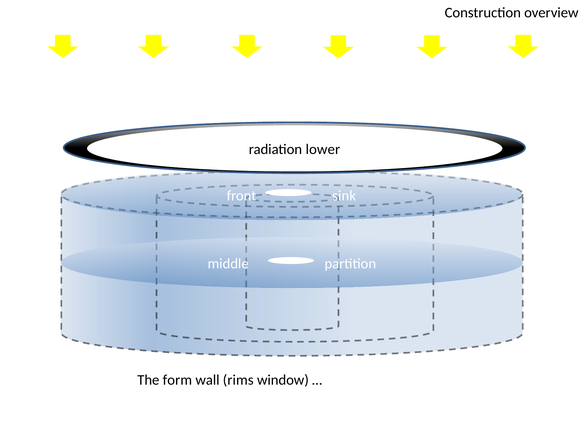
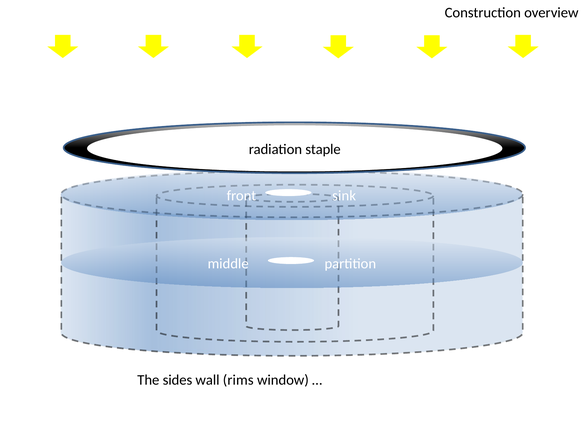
lower: lower -> staple (323, 149)
form: form -> sides (177, 380)
